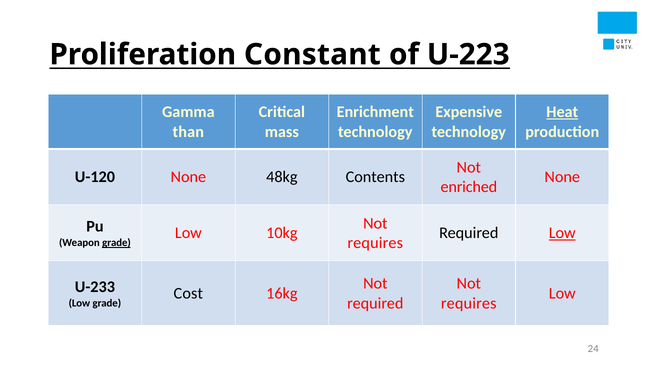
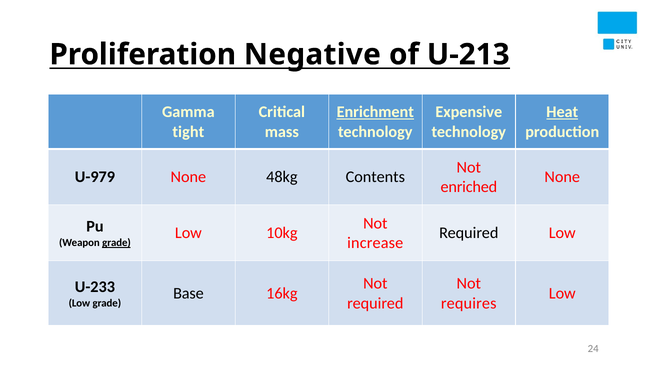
Constant: Constant -> Negative (312, 54)
U-223: U-223 -> U-213 (468, 54)
Enrichment underline: none -> present (375, 112)
than: than -> tight (188, 132)
U-120: U-120 -> U-979 (95, 177)
Low underline: present -> none (562, 233)
requires: requires -> increase (375, 243)
Cost: Cost -> Base (188, 293)
